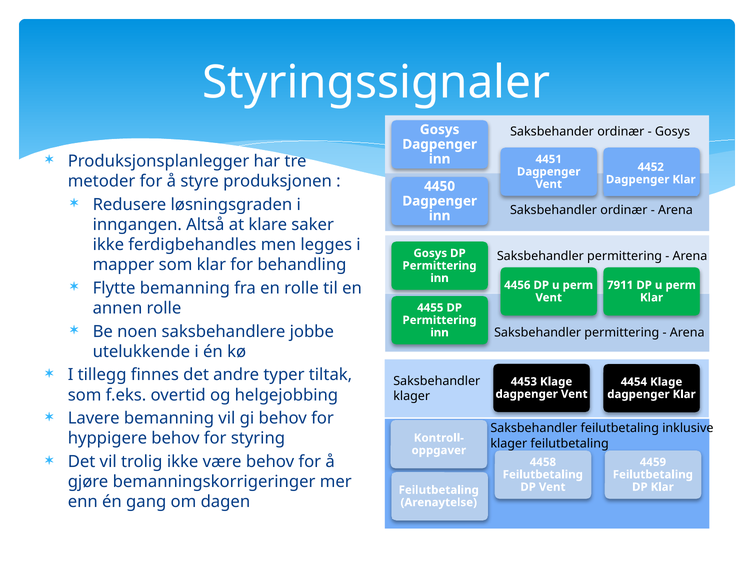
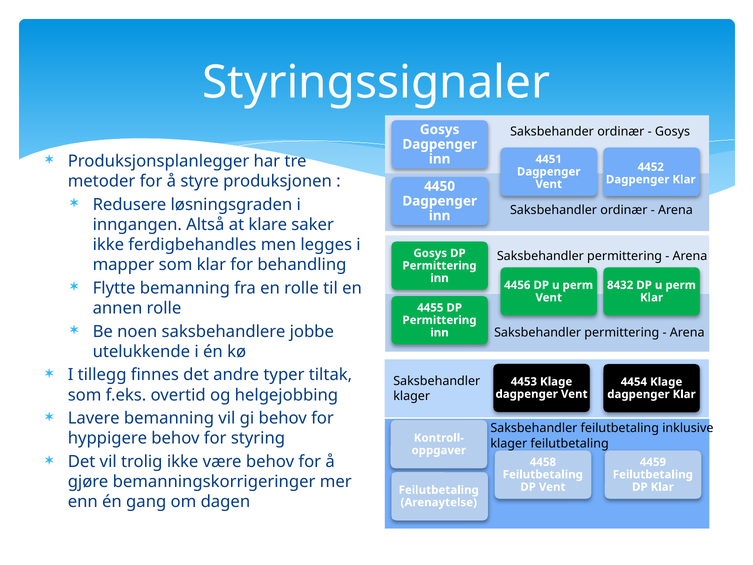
7911: 7911 -> 8432 (620, 285)
